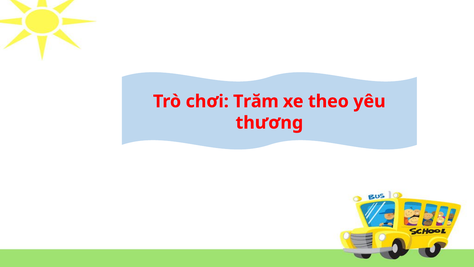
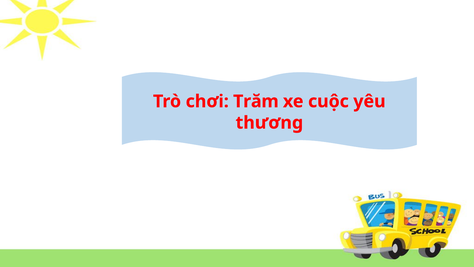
theo: theo -> cuộc (328, 101)
